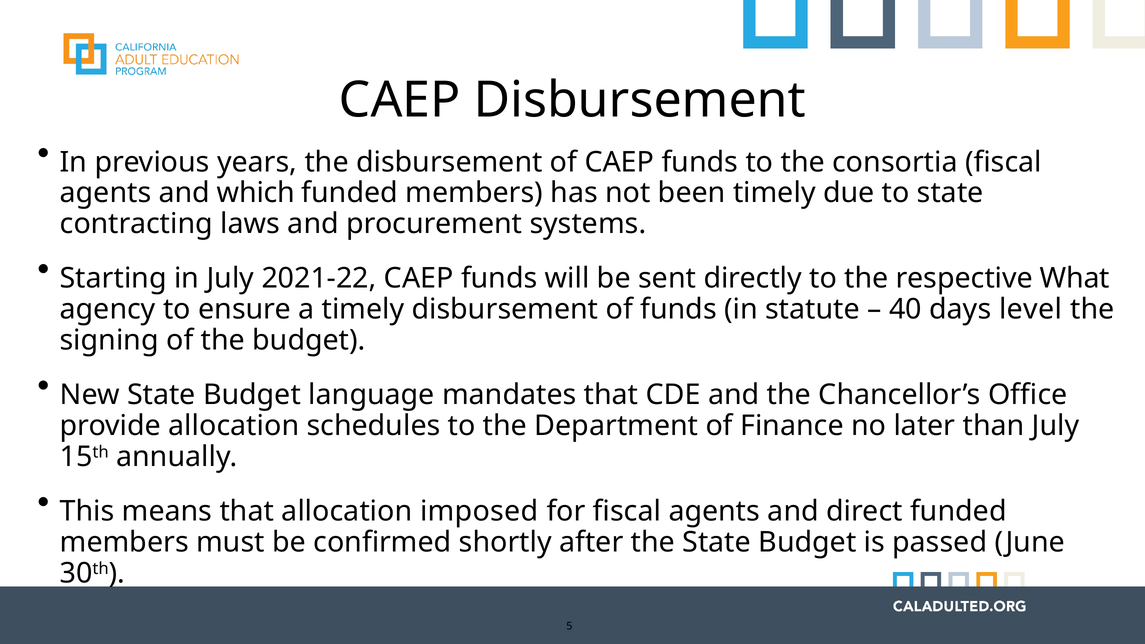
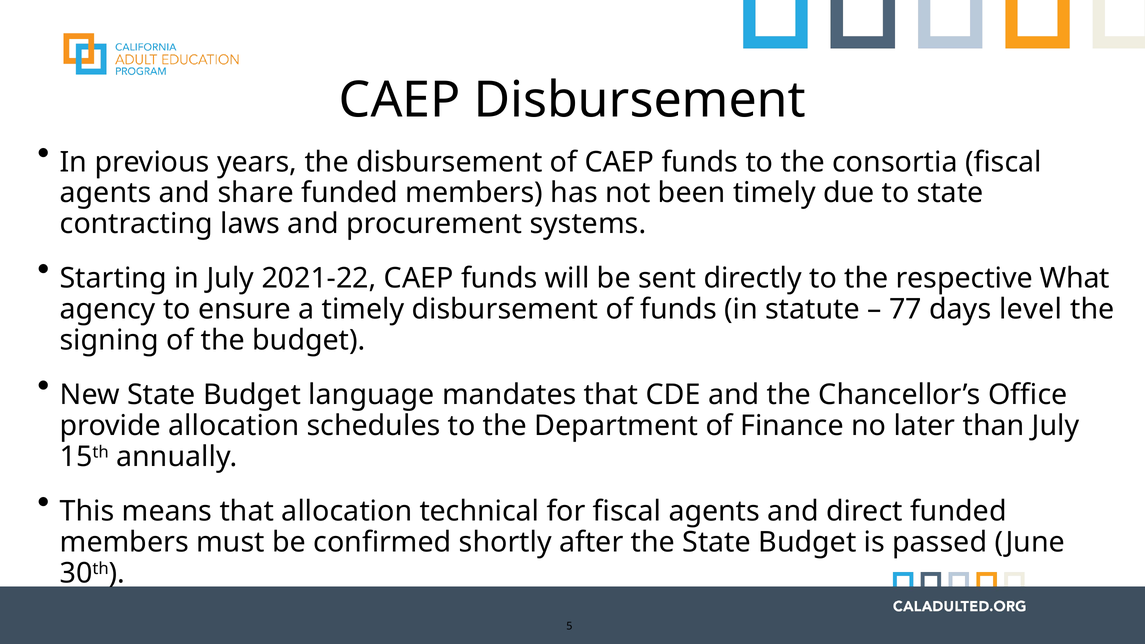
which: which -> share (256, 193)
40: 40 -> 77 (905, 309)
imposed: imposed -> technical (479, 511)
